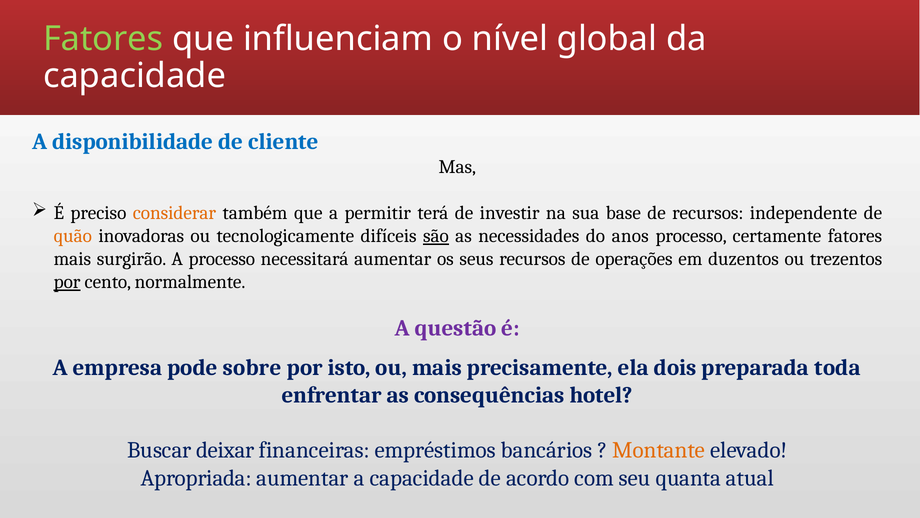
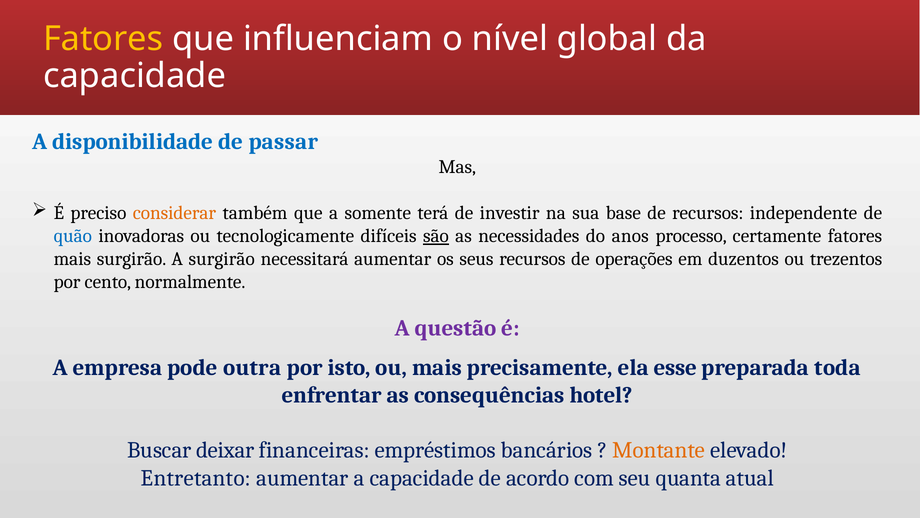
Fatores colour: light green -> yellow (103, 39)
cliente: cliente -> passar (283, 142)
permitir: permitir -> somente (378, 213)
quão colour: orange -> blue (73, 236)
A processo: processo -> surgirão (222, 259)
por underline: present -> none (67, 282)
sobre: sobre -> outra (252, 367)
dois: dois -> esse (675, 367)
Apropriada: Apropriada -> Entretanto (196, 478)
